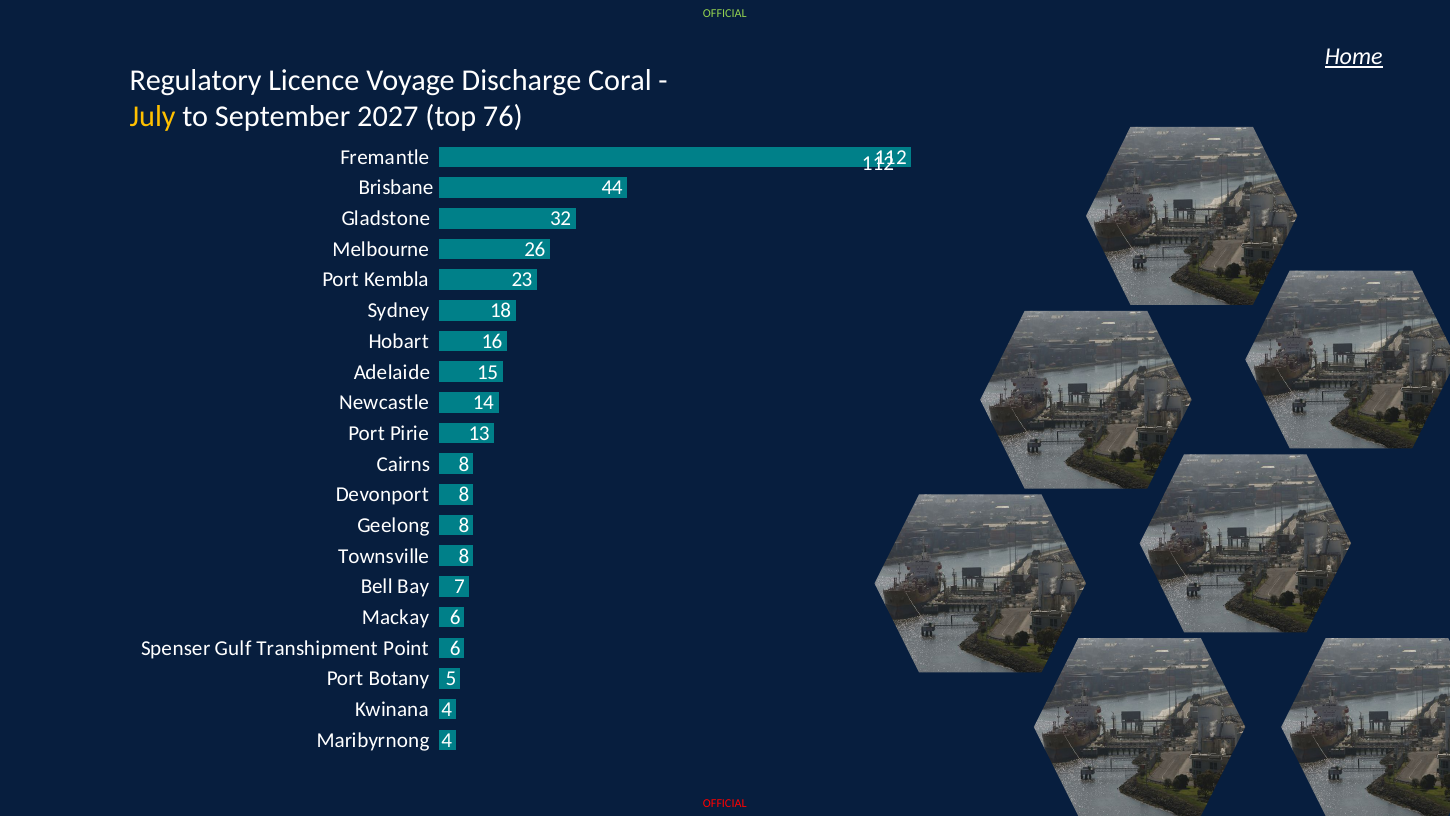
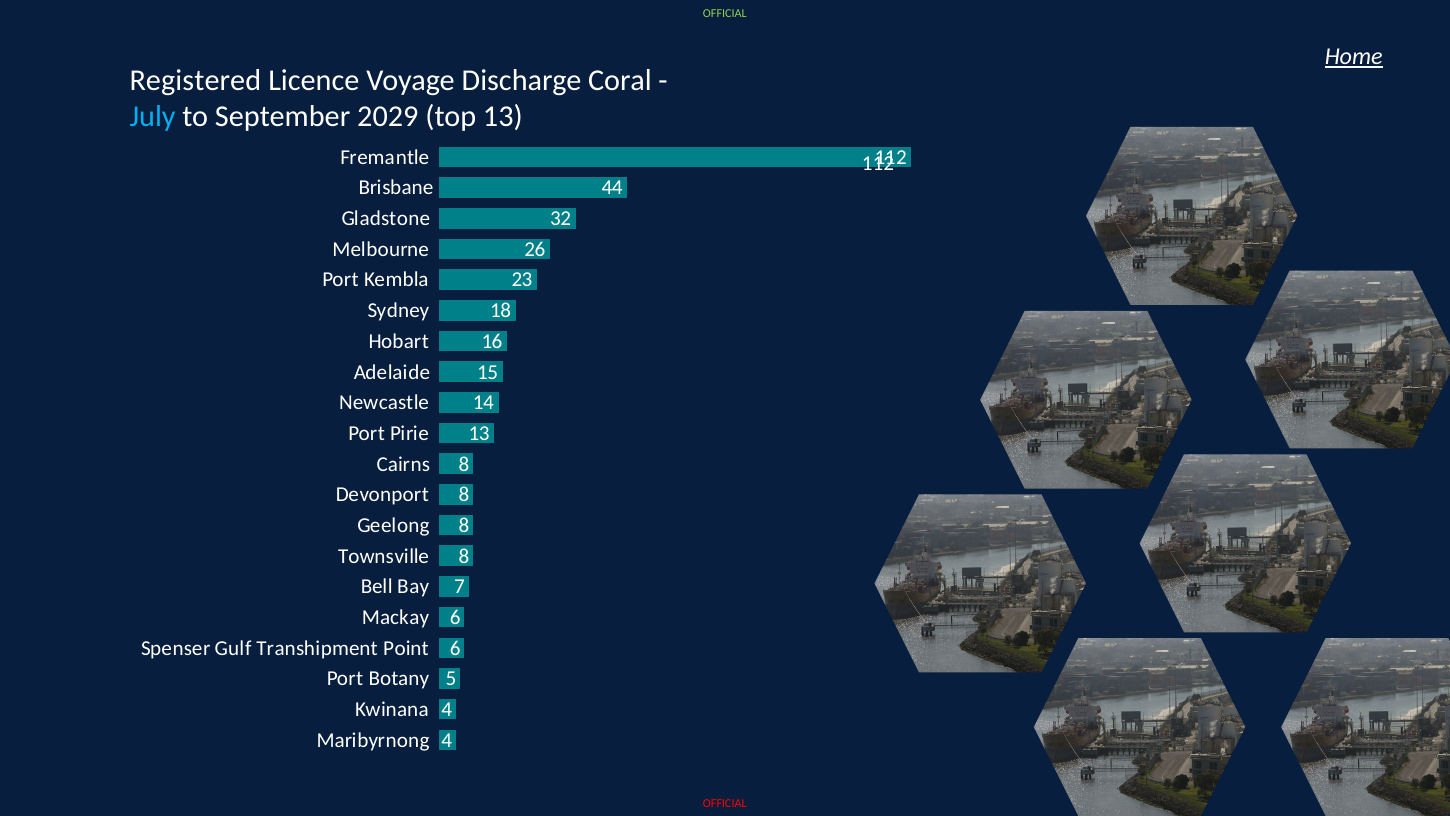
Regulatory: Regulatory -> Registered (195, 81)
July colour: yellow -> light blue (153, 117)
2027: 2027 -> 2029 (388, 117)
top 76: 76 -> 13 (503, 117)
